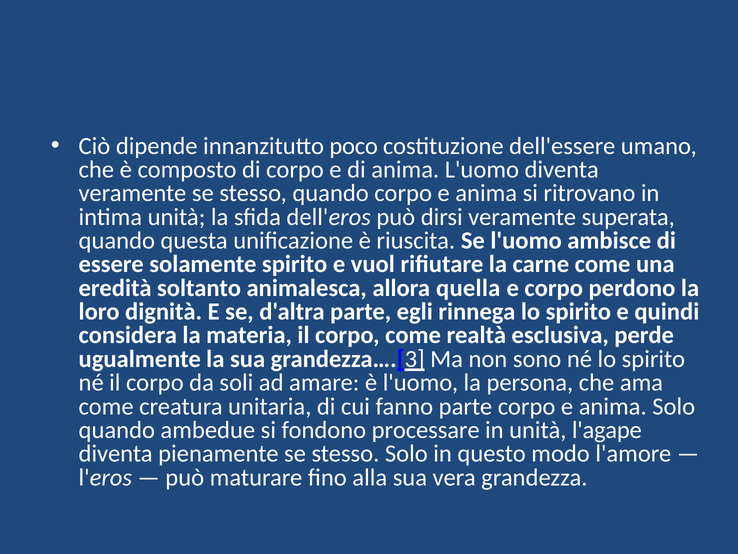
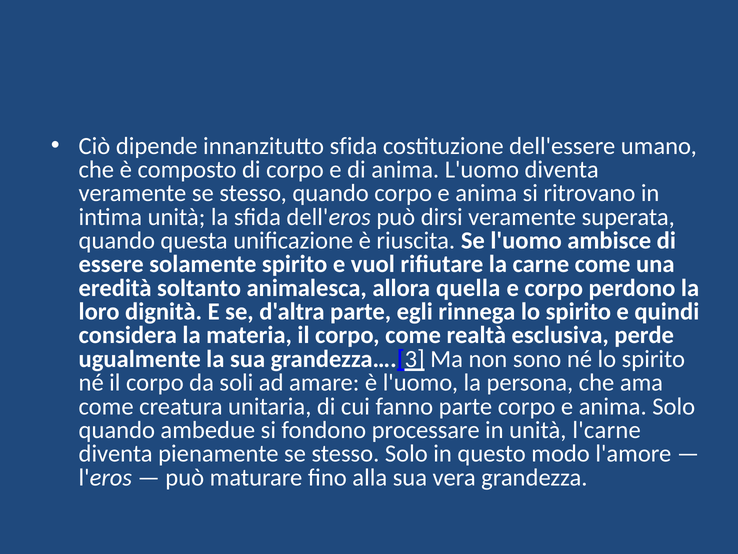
innanzitutto poco: poco -> sfida (353, 146)
l'agape: l'agape -> l'carne (607, 430)
